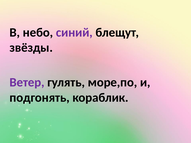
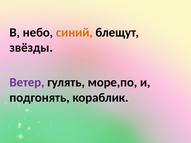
синий colour: purple -> orange (74, 32)
